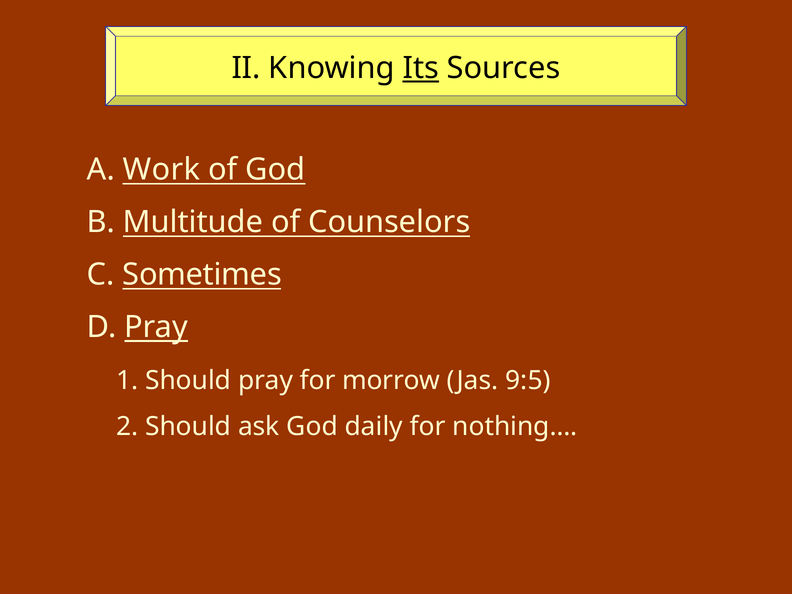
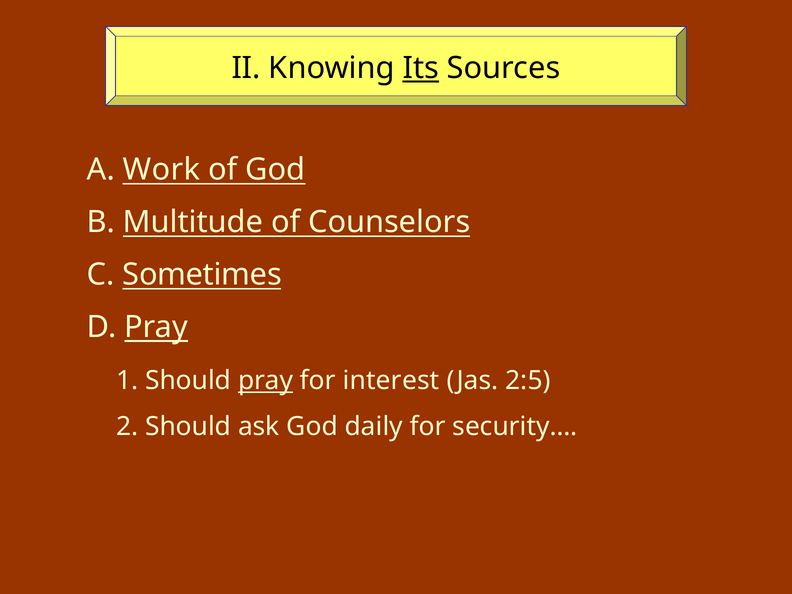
pray underline: none -> present (266, 381)
morrow: morrow -> interest (391, 381)
9:5: 9:5 -> 2:5 (528, 381)
nothing…: nothing… -> security… (515, 427)
